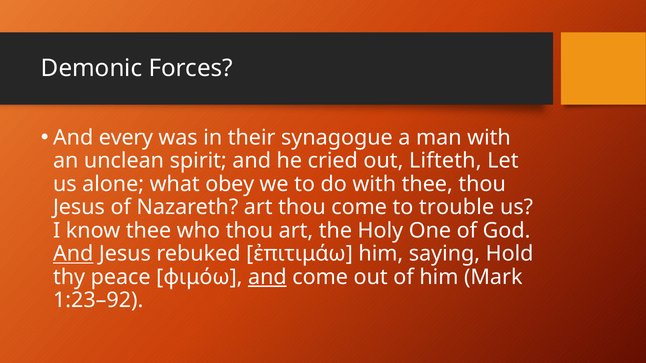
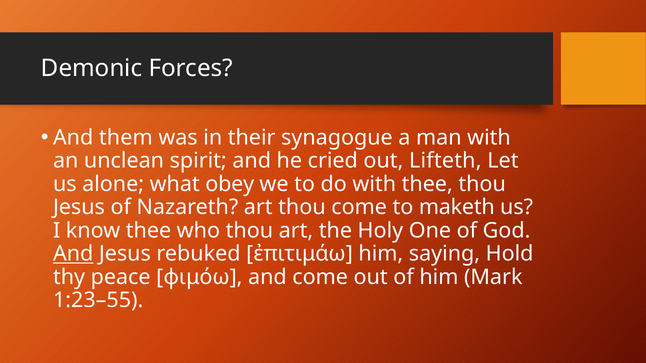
every: every -> them (126, 138)
trouble: trouble -> maketh (457, 208)
and underline: present -> none (267, 277)
1:23–92: 1:23–92 -> 1:23–55 (98, 301)
